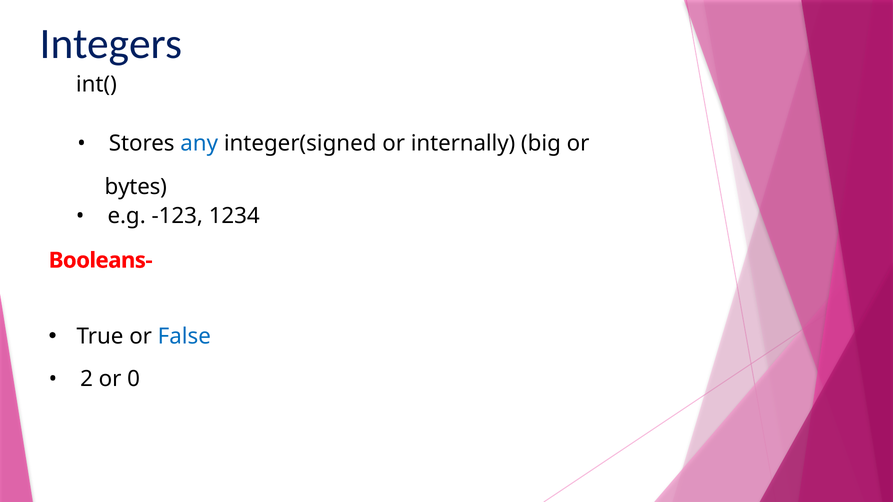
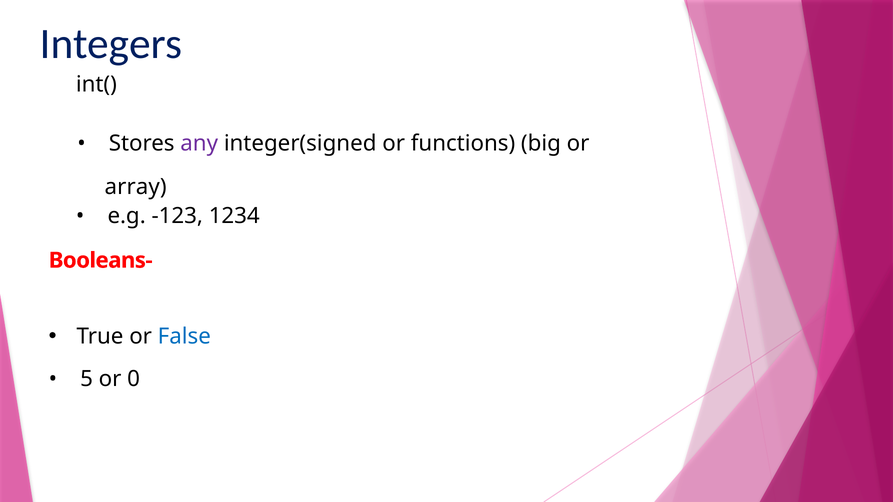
any colour: blue -> purple (199, 143)
internally: internally -> functions (463, 143)
bytes: bytes -> array (136, 187)
2: 2 -> 5 (87, 379)
